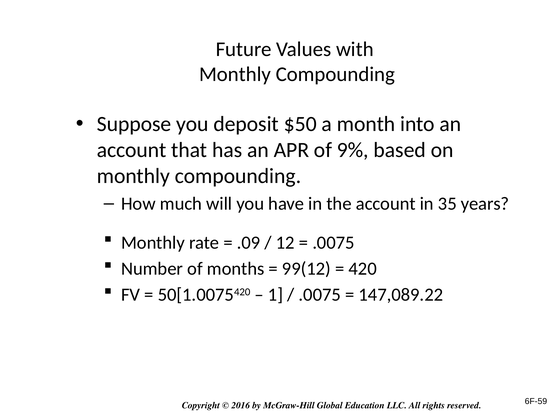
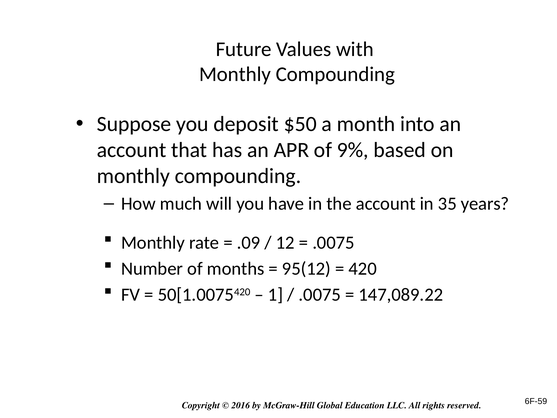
99(12: 99(12 -> 95(12 (306, 269)
